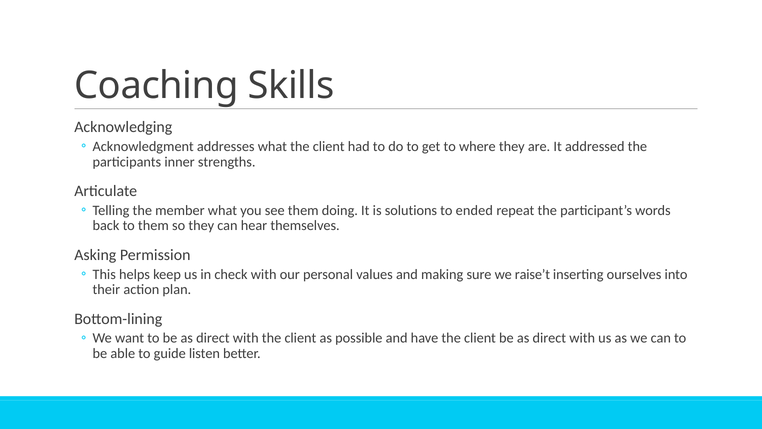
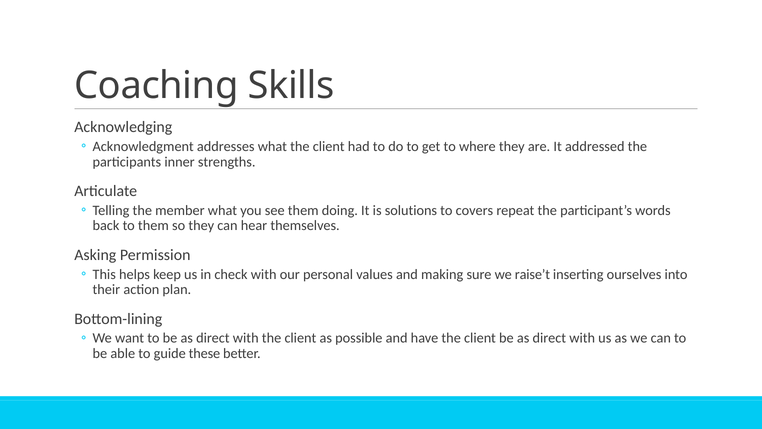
ended: ended -> covers (474, 210)
listen: listen -> these (204, 353)
